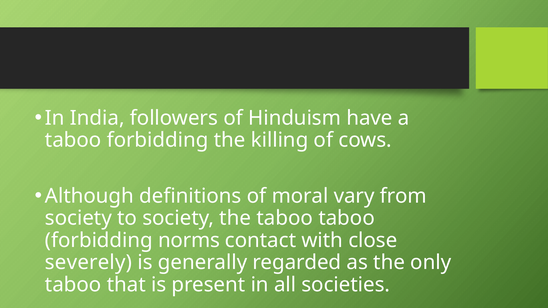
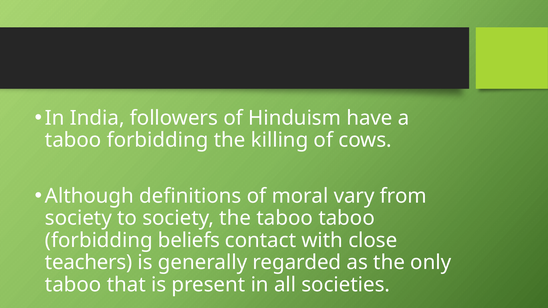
norms: norms -> beliefs (189, 240)
severely: severely -> teachers (89, 263)
